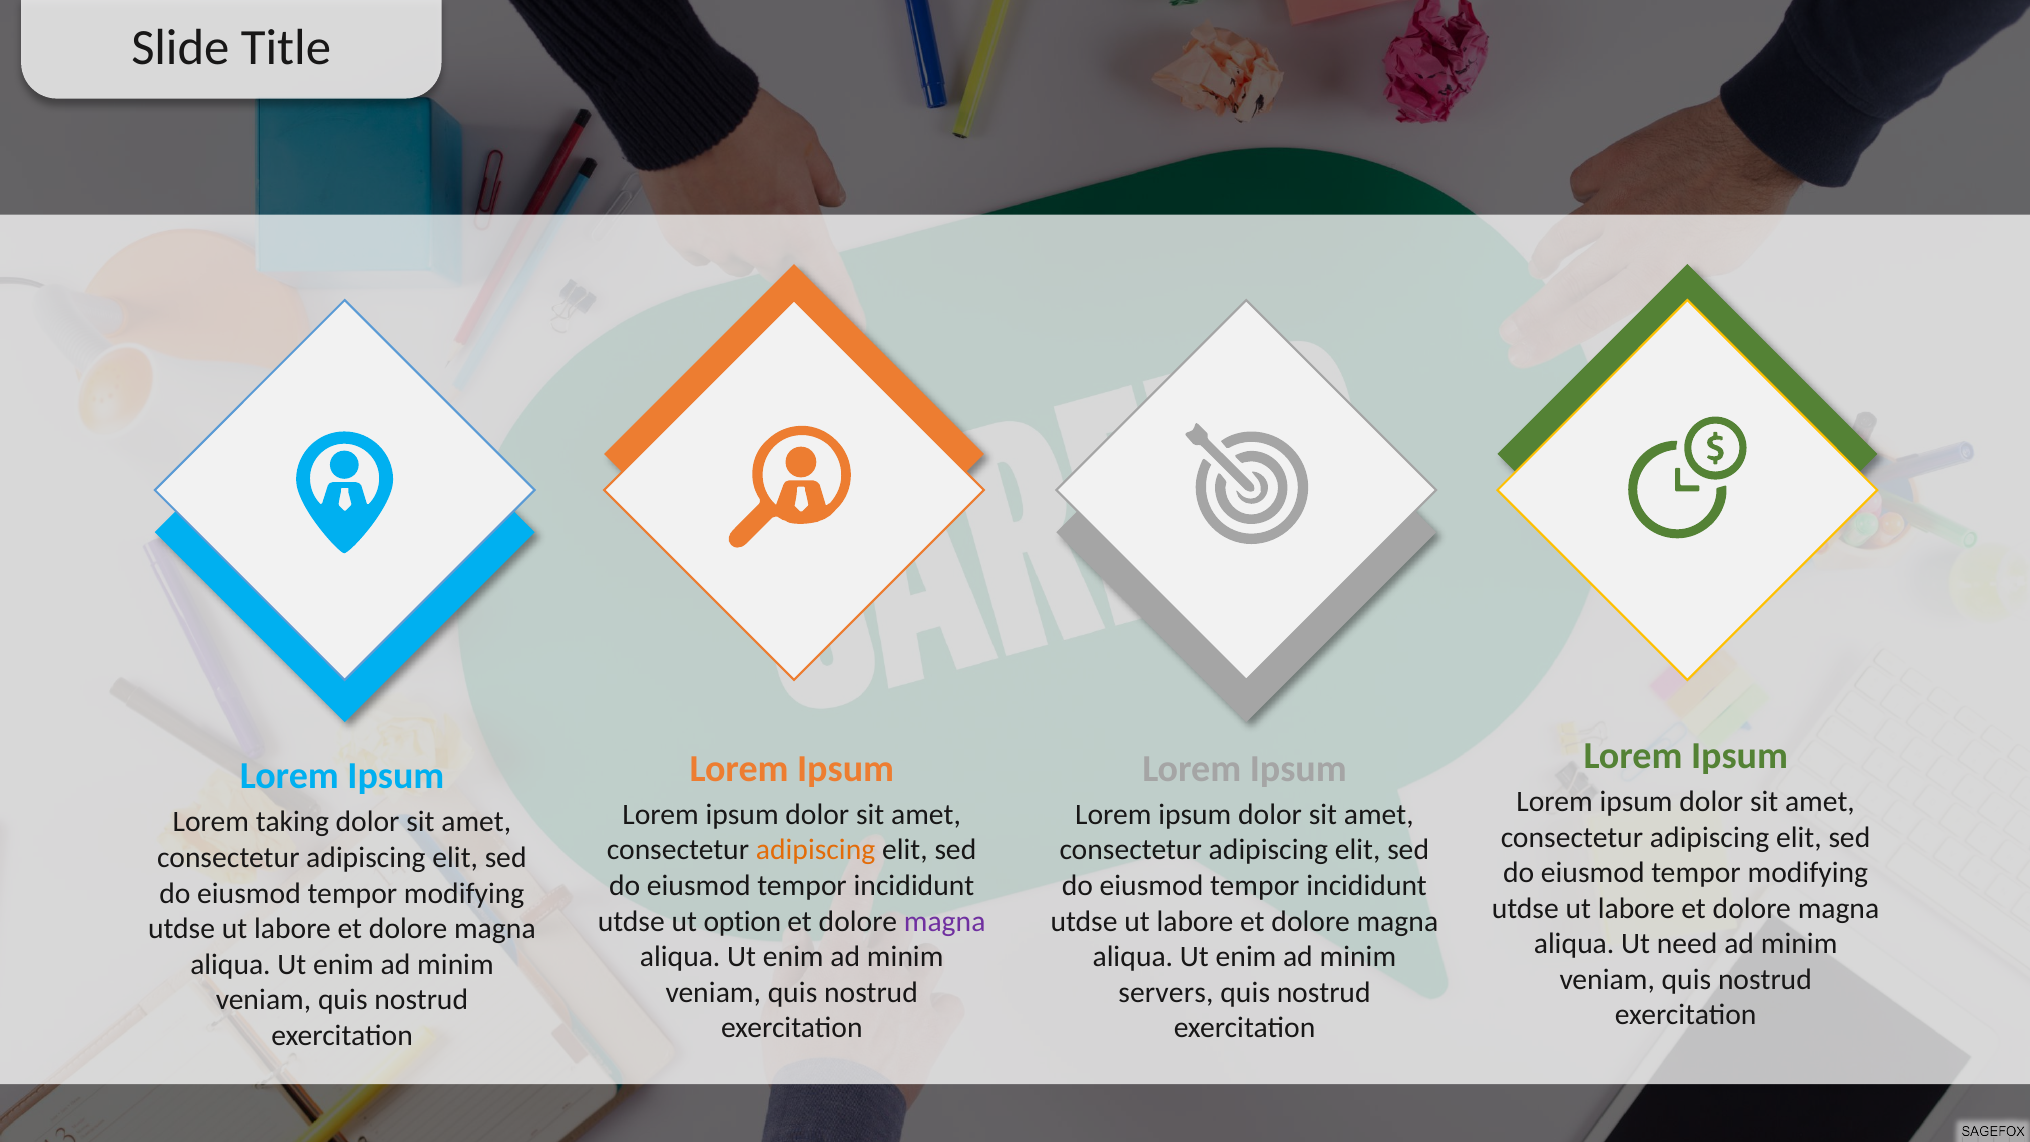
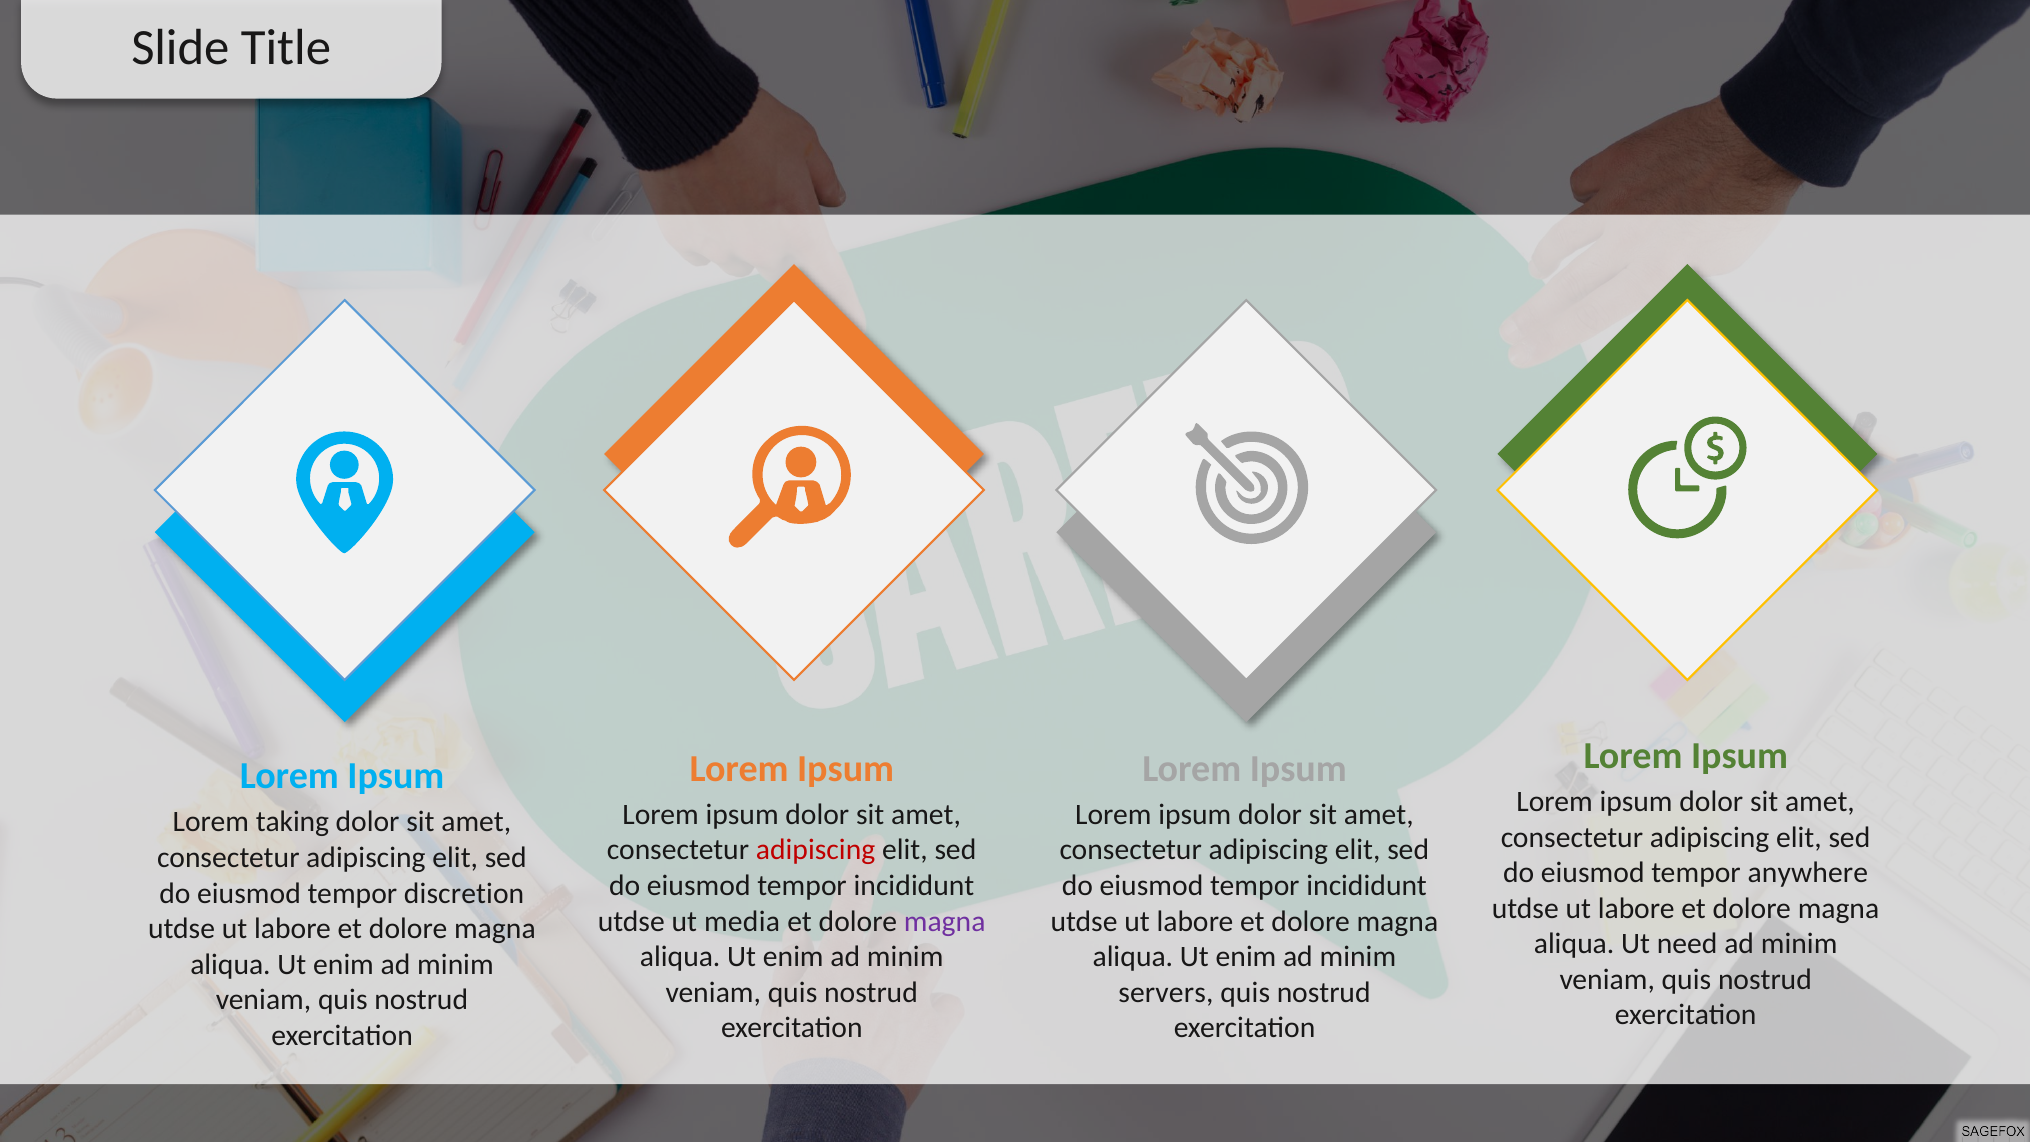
adipiscing colour: orange -> red (816, 850)
modifying: modifying -> anywhere (1808, 873)
modifying: modifying -> discretion (464, 893)
option: option -> media (742, 921)
